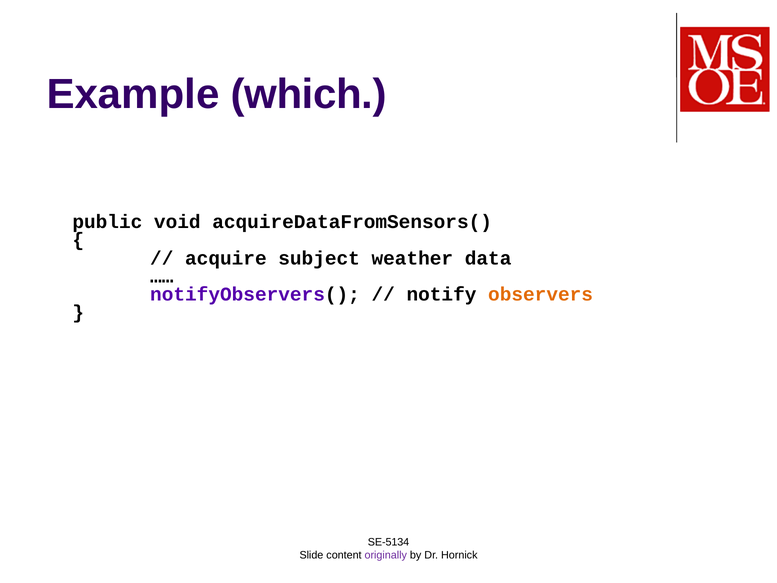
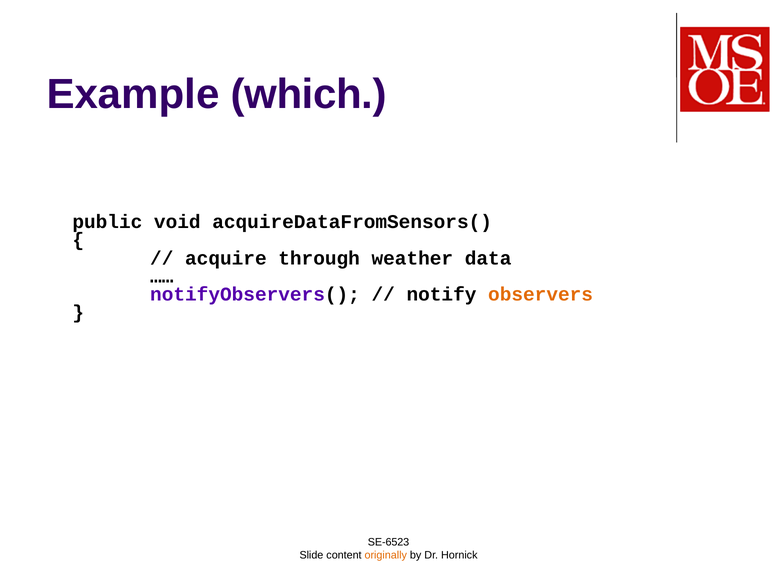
subject: subject -> through (319, 258)
SE-5134: SE-5134 -> SE-6523 (389, 542)
originally colour: purple -> orange (386, 555)
